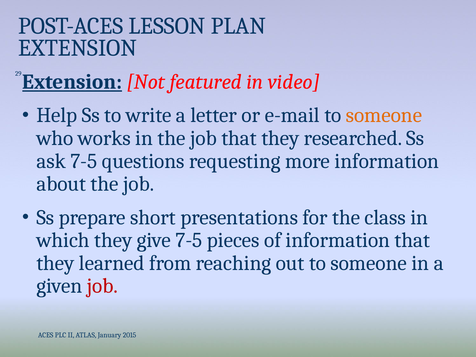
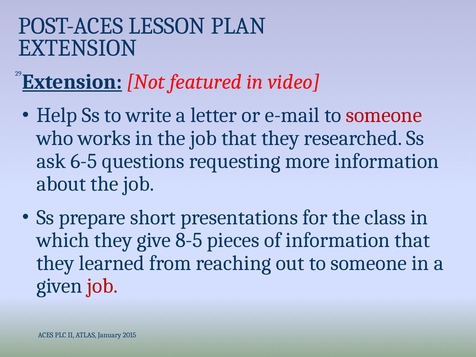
someone colour: orange -> red (384, 115)
ask 7-5: 7-5 -> 6-5 (84, 161)
give 7-5: 7-5 -> 8-5 (189, 240)
